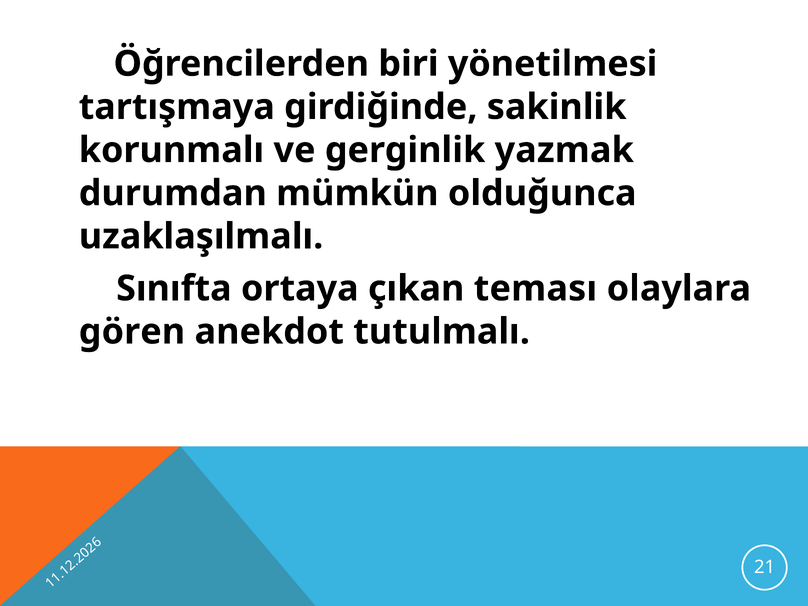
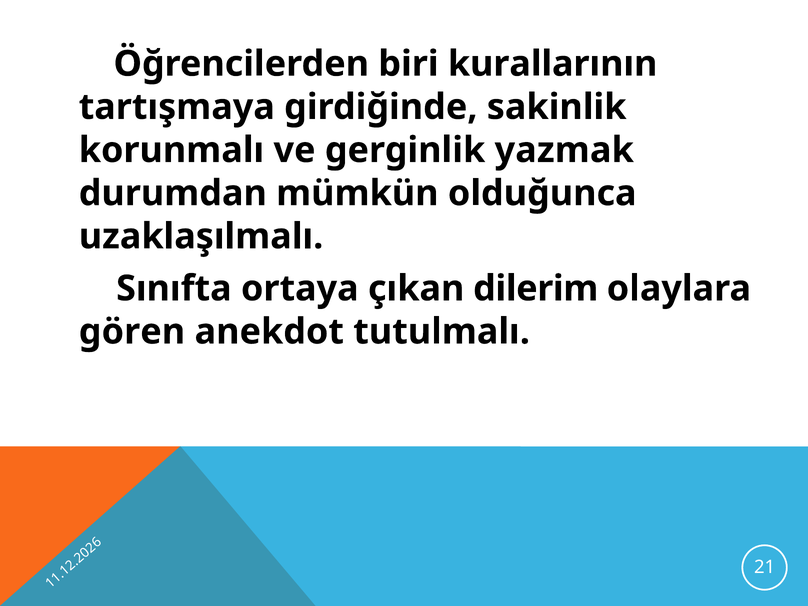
yönetilmesi: yönetilmesi -> kurallarının (553, 64)
teması: teması -> dilerim (536, 289)
